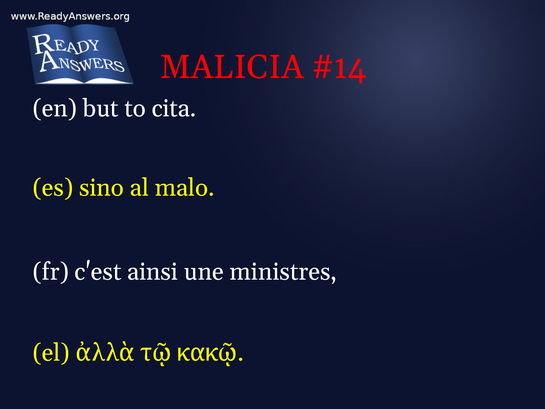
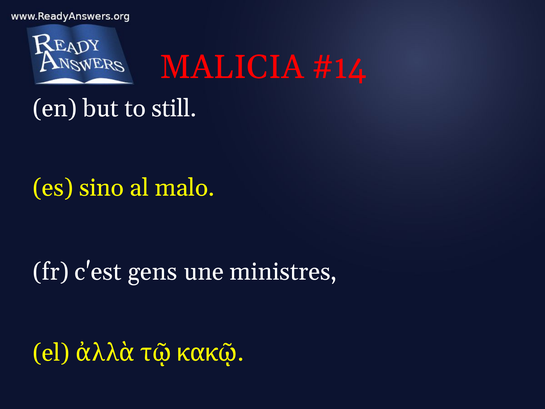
cita: cita -> still (174, 109)
ainsi: ainsi -> gens (152, 272)
